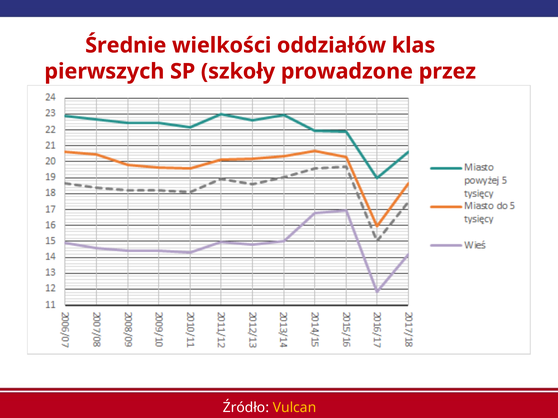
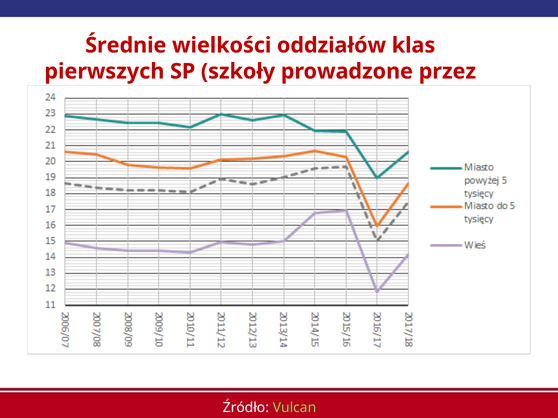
Vulcan colour: yellow -> light green (295, 408)
